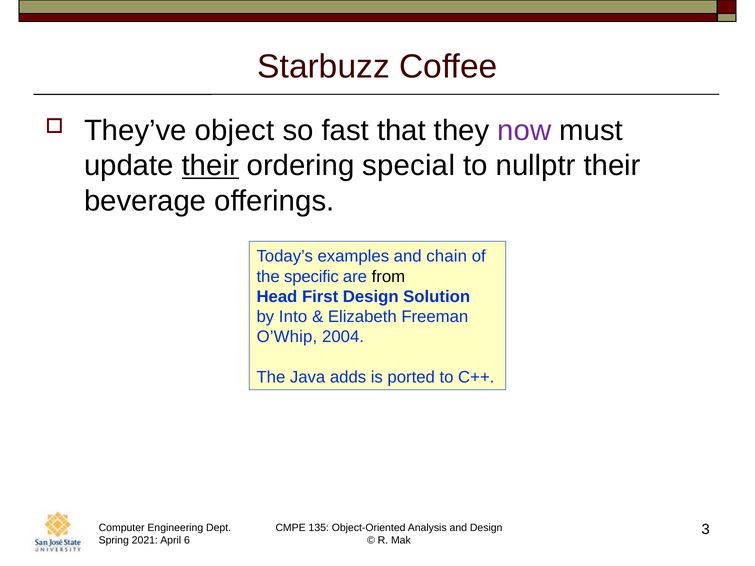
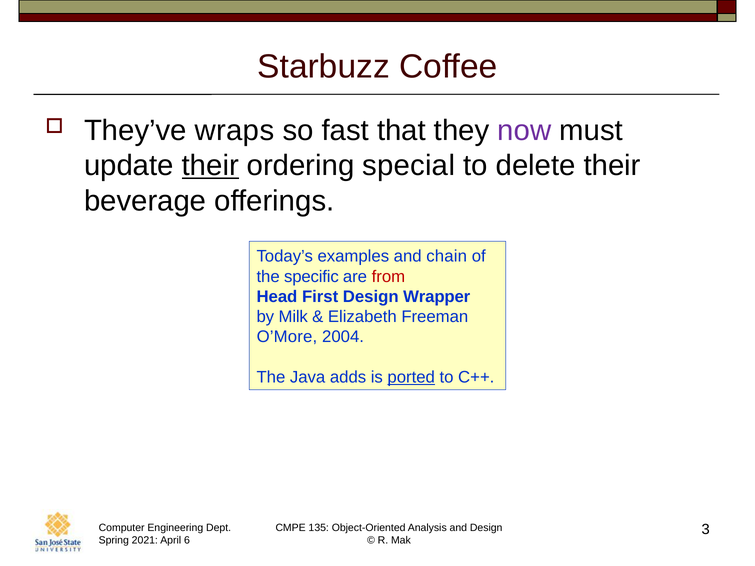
object: object -> wraps (234, 130)
nullptr: nullptr -> delete (536, 166)
from colour: black -> red (388, 277)
Solution: Solution -> Wrapper (437, 297)
Into: Into -> Milk (293, 317)
O’Whip: O’Whip -> O’More (287, 337)
ported underline: none -> present (411, 377)
